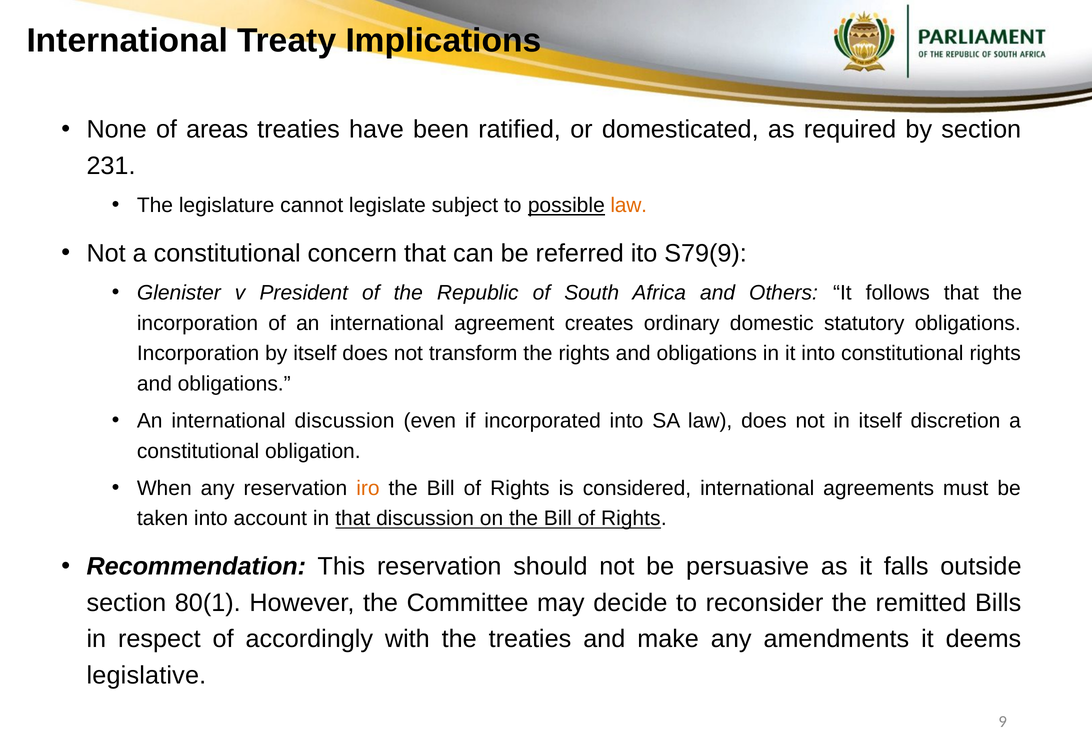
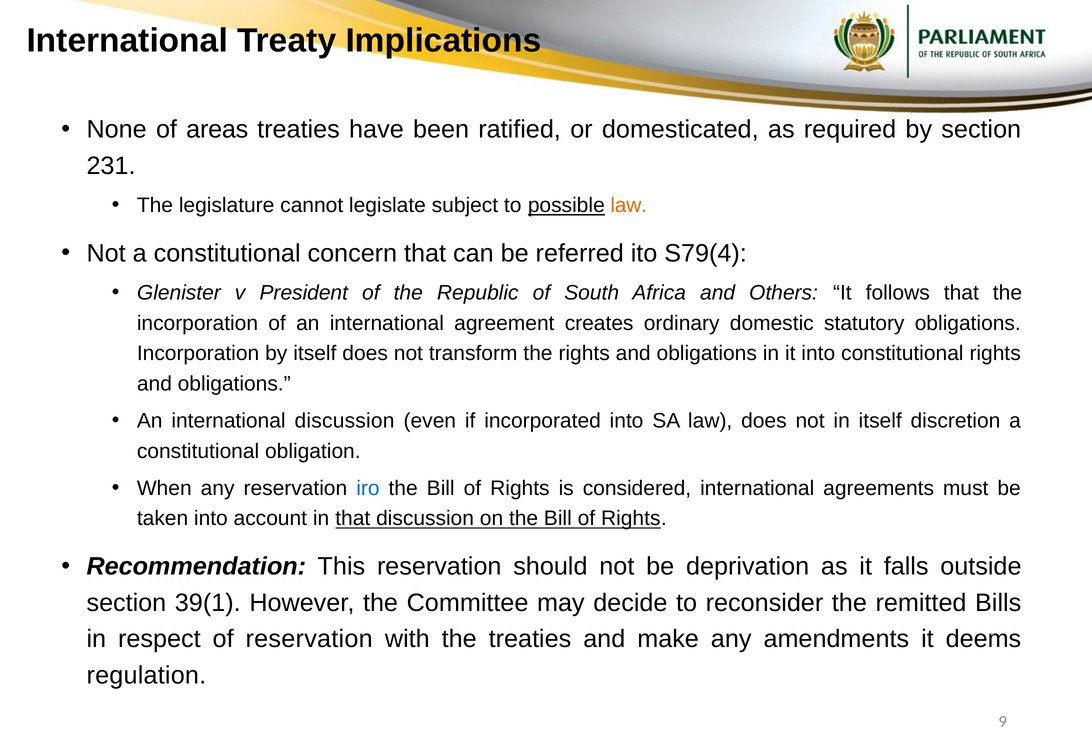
S79(9: S79(9 -> S79(4 (706, 253)
iro colour: orange -> blue (368, 488)
persuasive: persuasive -> deprivation (748, 567)
80(1: 80(1 -> 39(1 (208, 603)
of accordingly: accordingly -> reservation (309, 639)
legislative: legislative -> regulation (146, 675)
